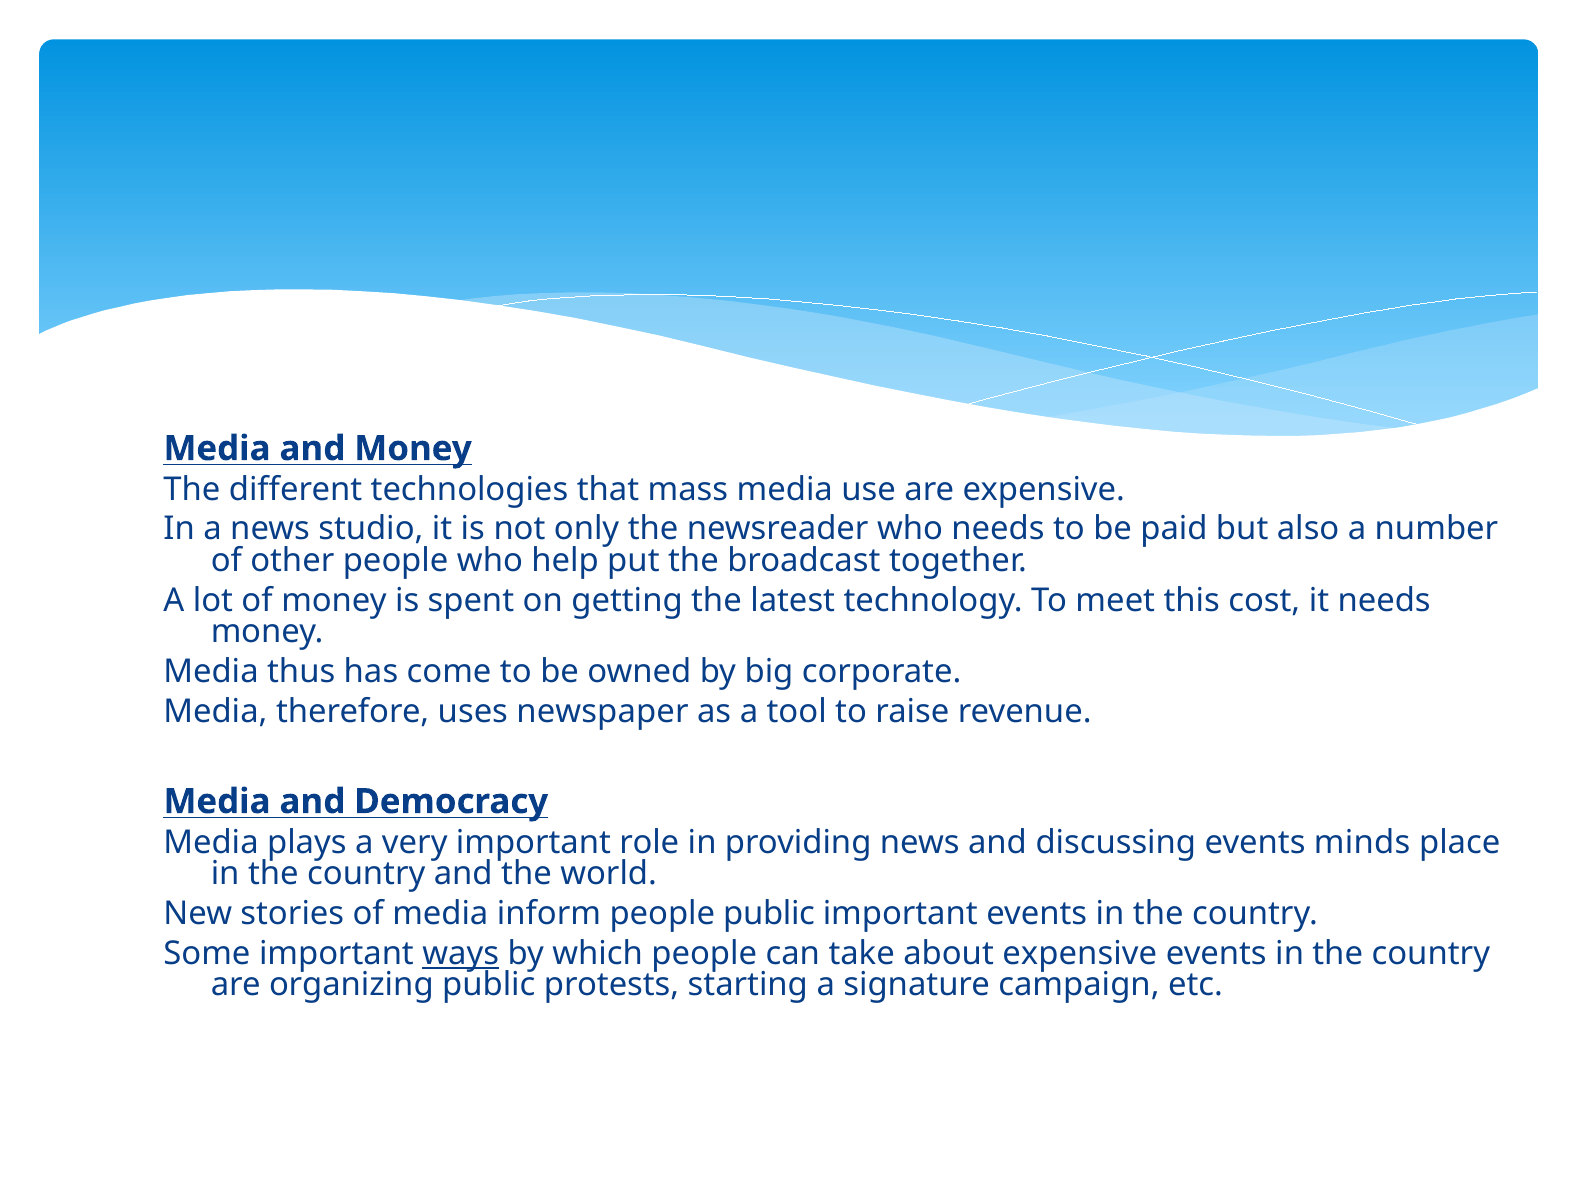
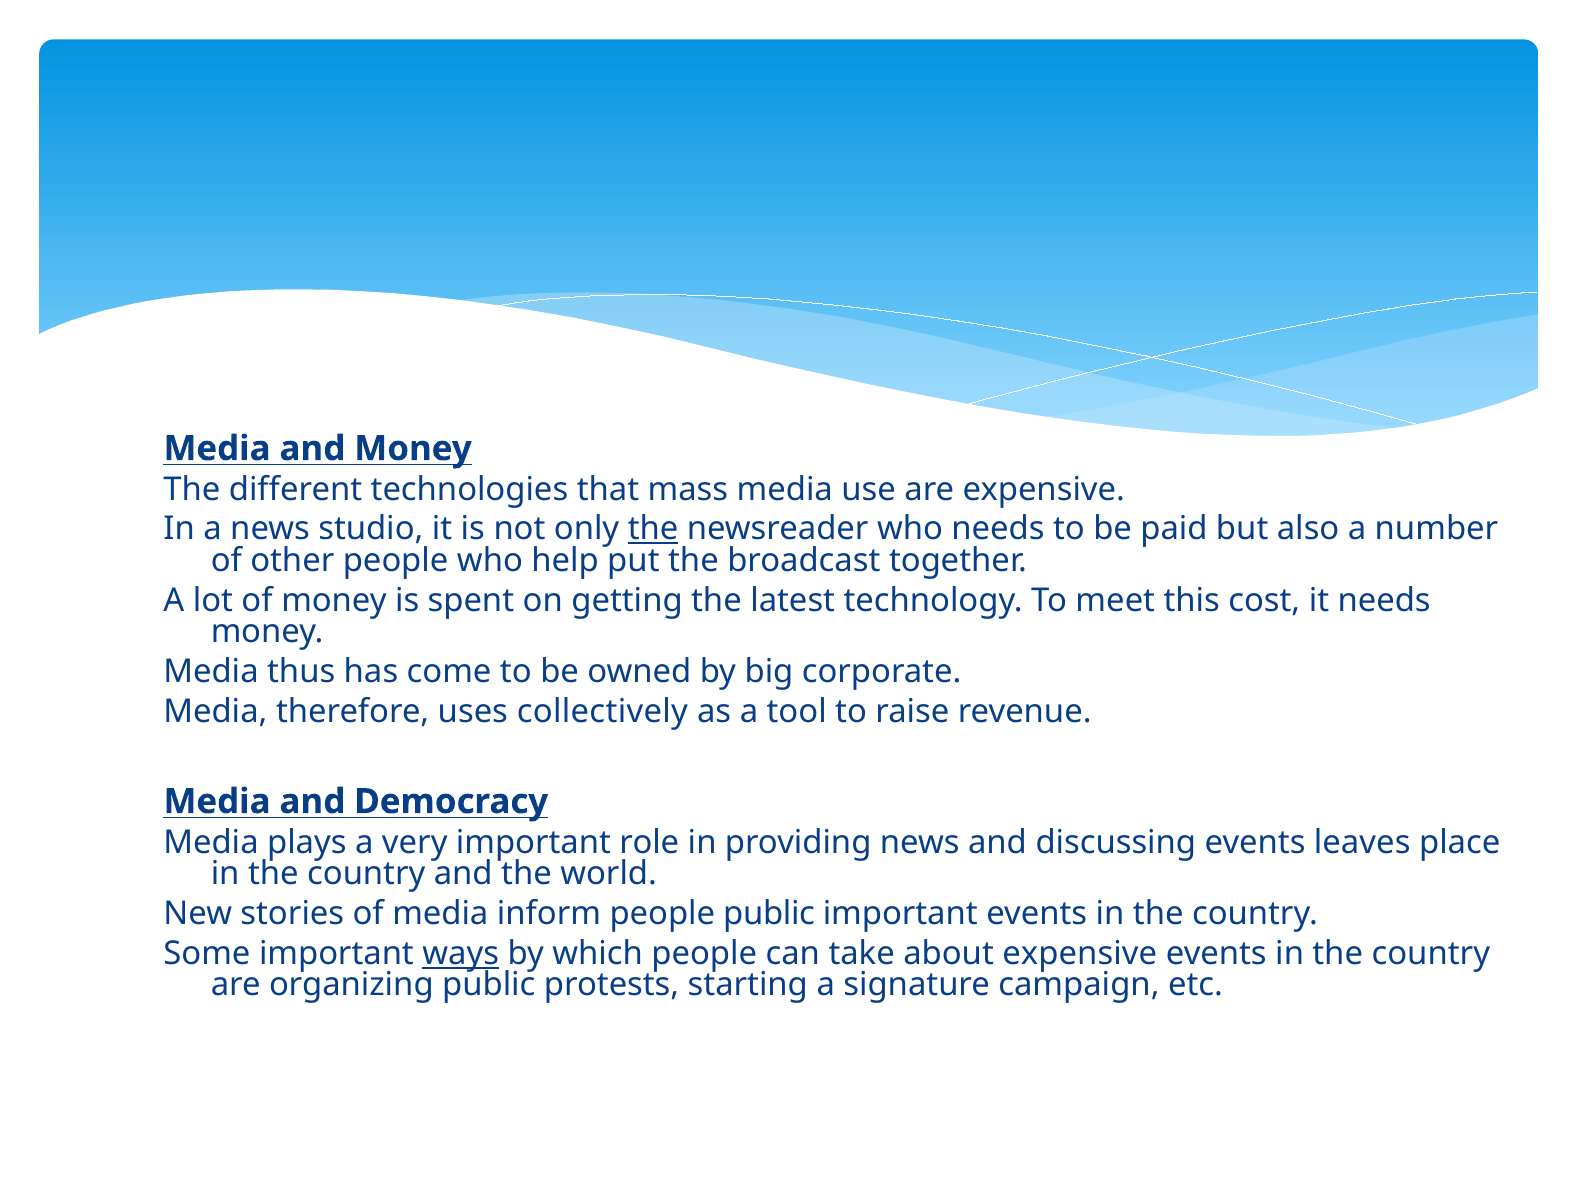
the underline: none -> present (653, 529)
newspaper: newspaper -> collectively (602, 712)
minds: minds -> leaves (1362, 842)
